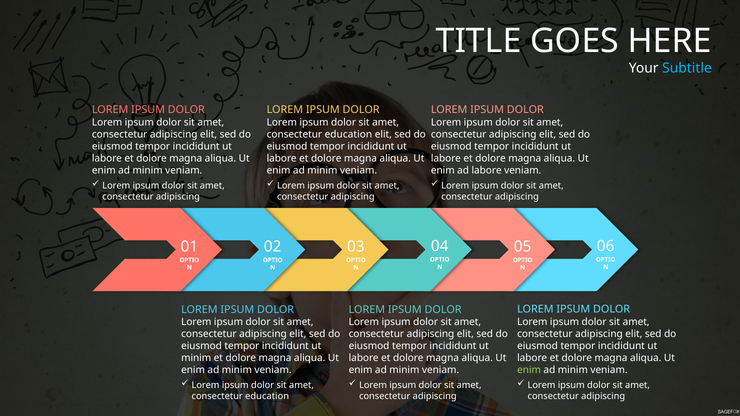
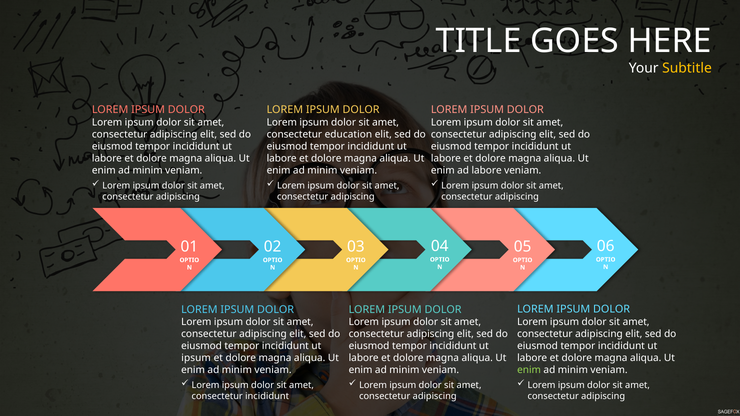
Subtitle colour: light blue -> yellow (687, 68)
minim: minim -> ipsum (196, 358)
education: education -> incididunt (267, 397)
